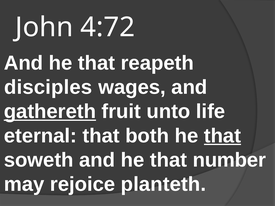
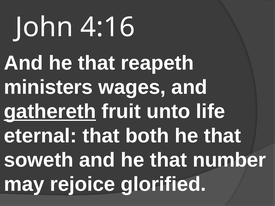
4:72: 4:72 -> 4:16 (108, 27)
disciples: disciples -> ministers (48, 87)
that underline: present -> none (222, 136)
planteth: planteth -> glorified (163, 185)
